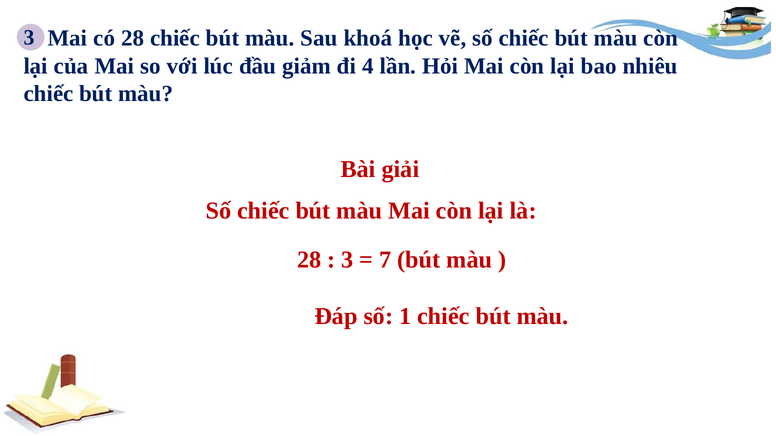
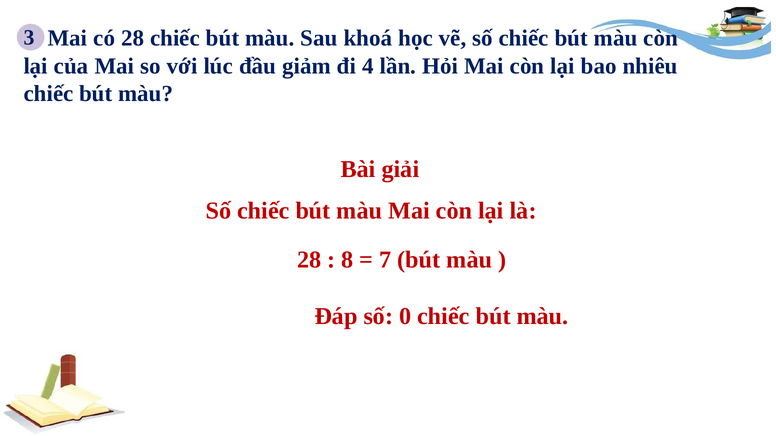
3: 3 -> 8 (347, 260)
1: 1 -> 0 (405, 316)
